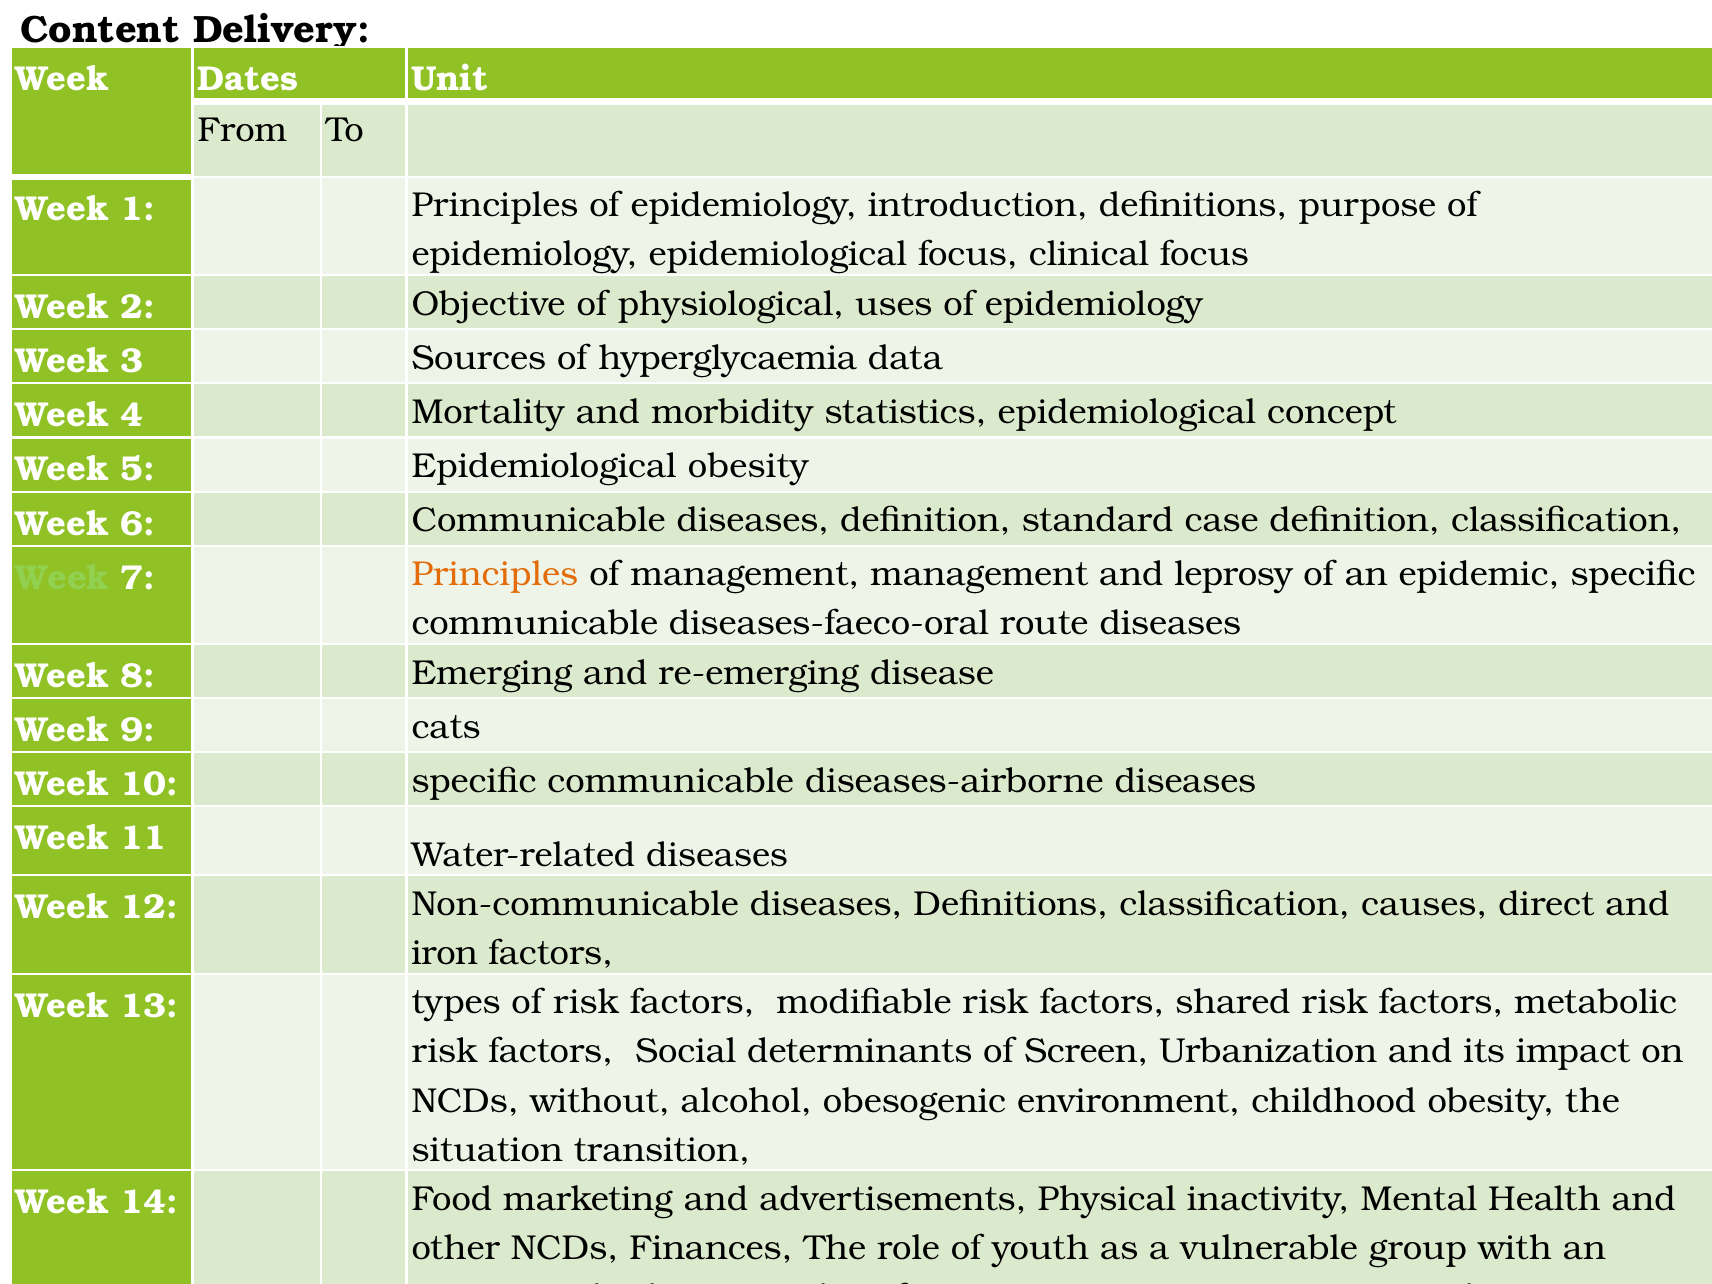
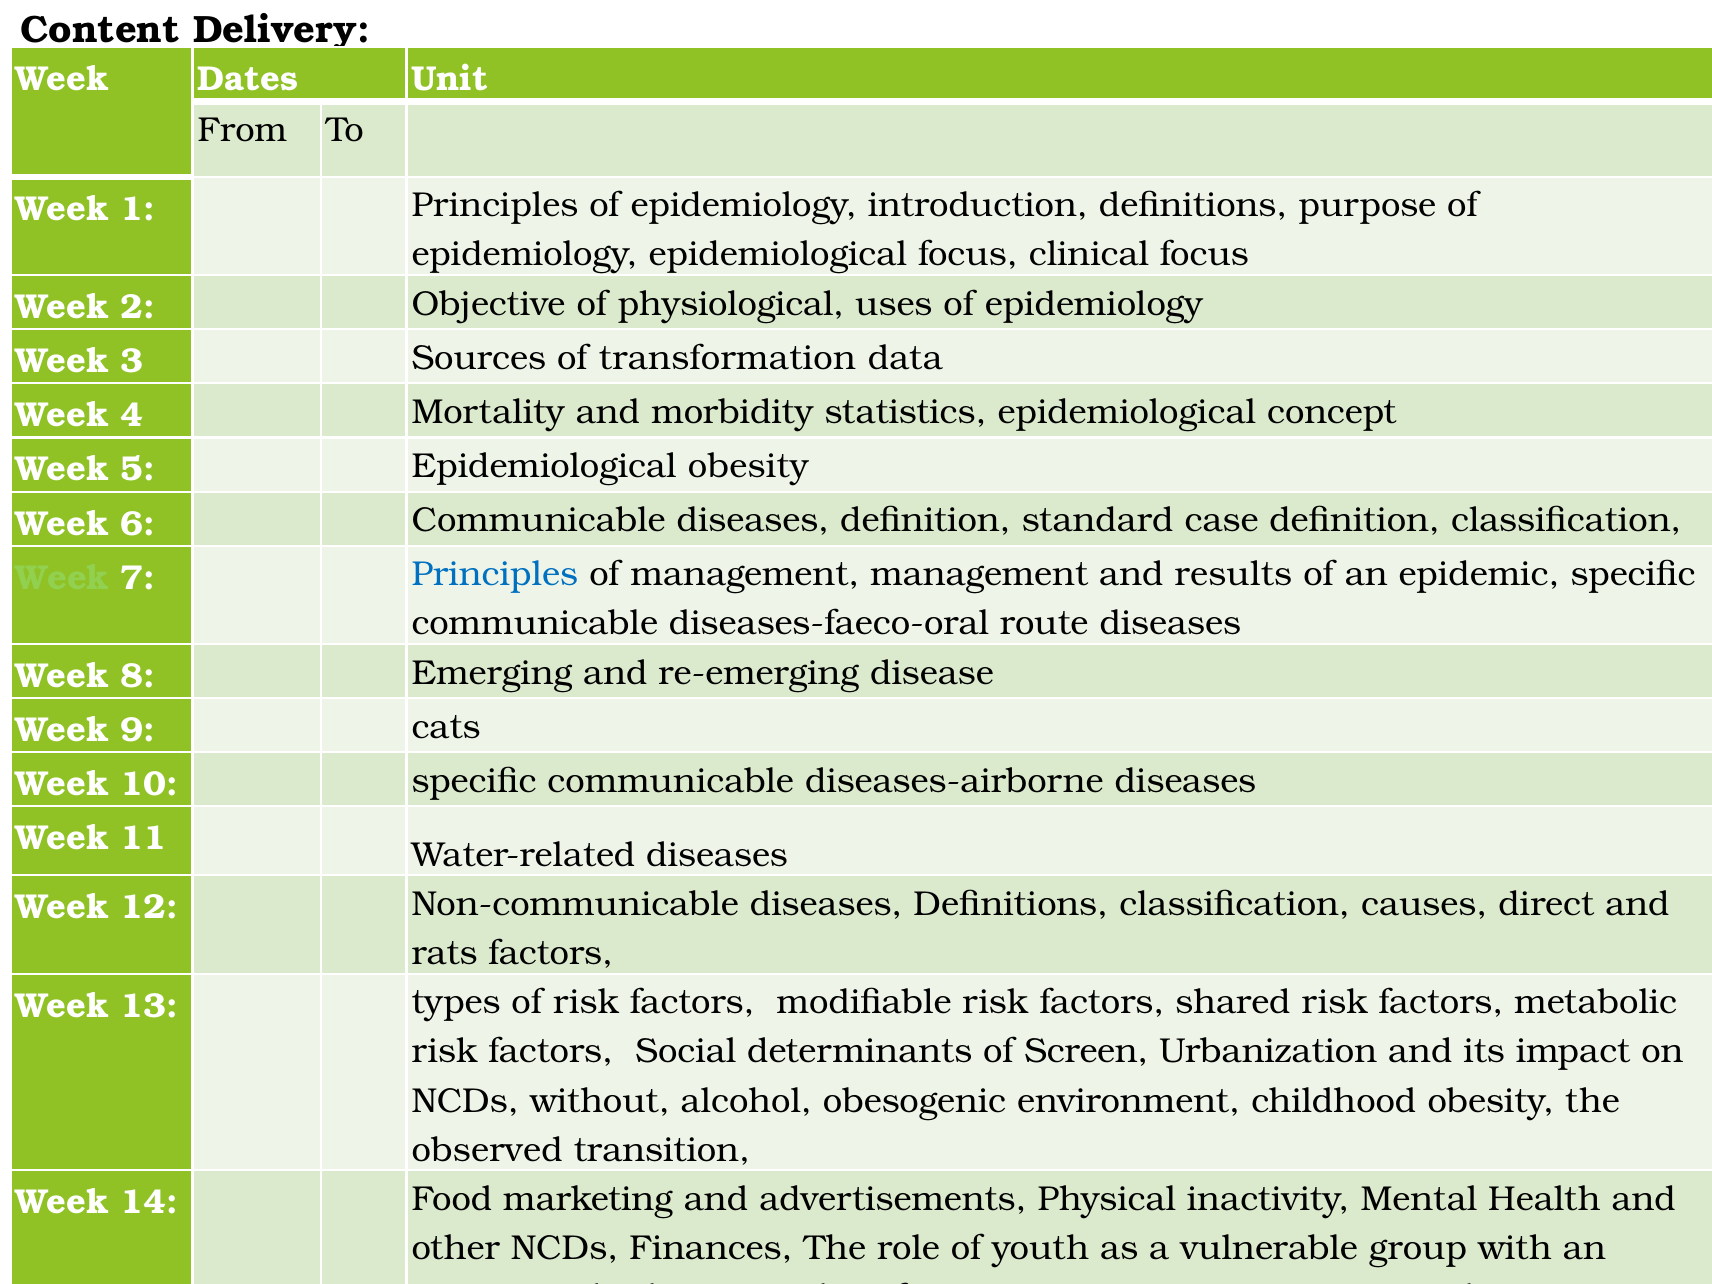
hyperglycaemia: hyperglycaemia -> transformation (727, 358)
Principles colour: orange -> blue (495, 574)
leprosy: leprosy -> results (1233, 574)
iron: iron -> rats (445, 953)
situation: situation -> observed (487, 1150)
